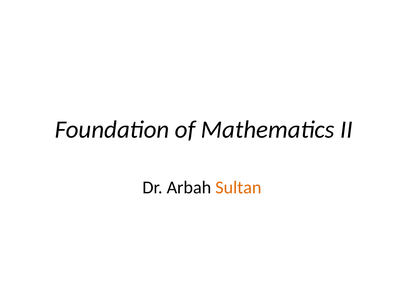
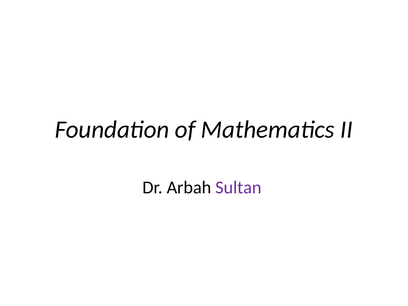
Sultan colour: orange -> purple (238, 188)
